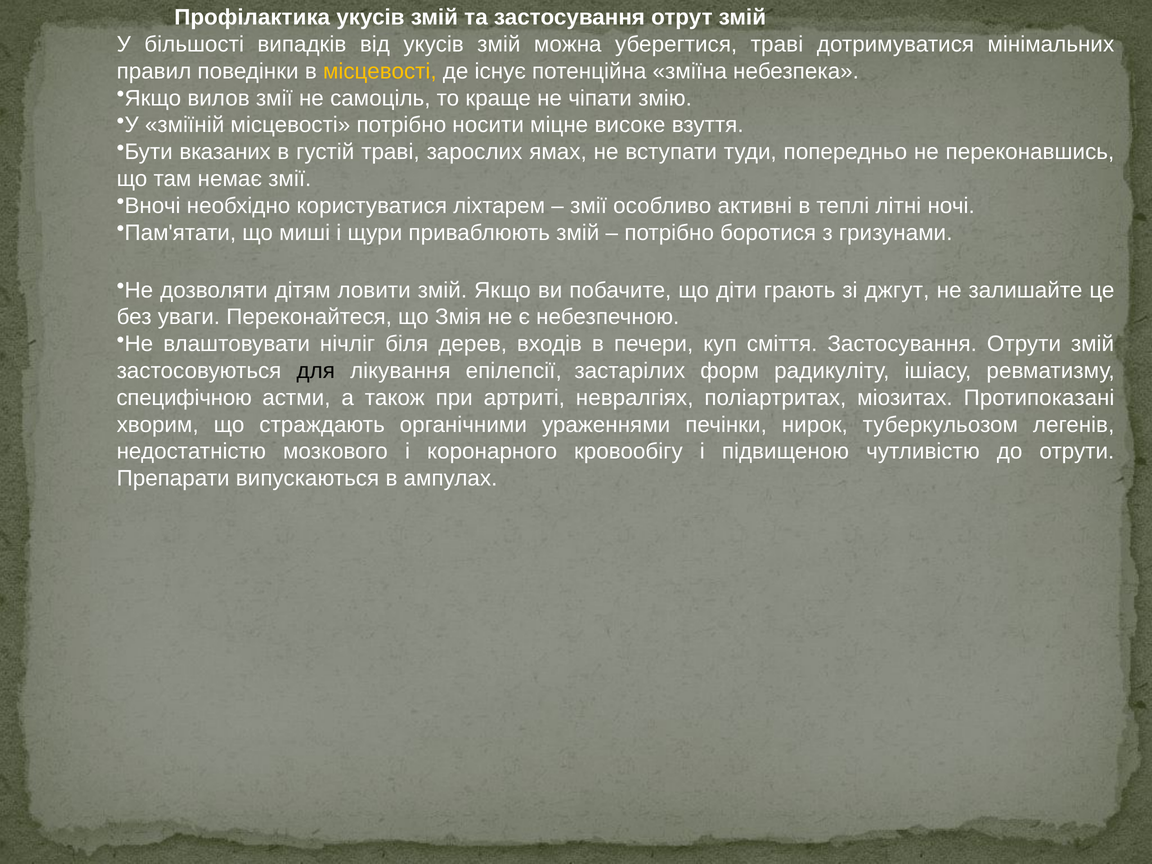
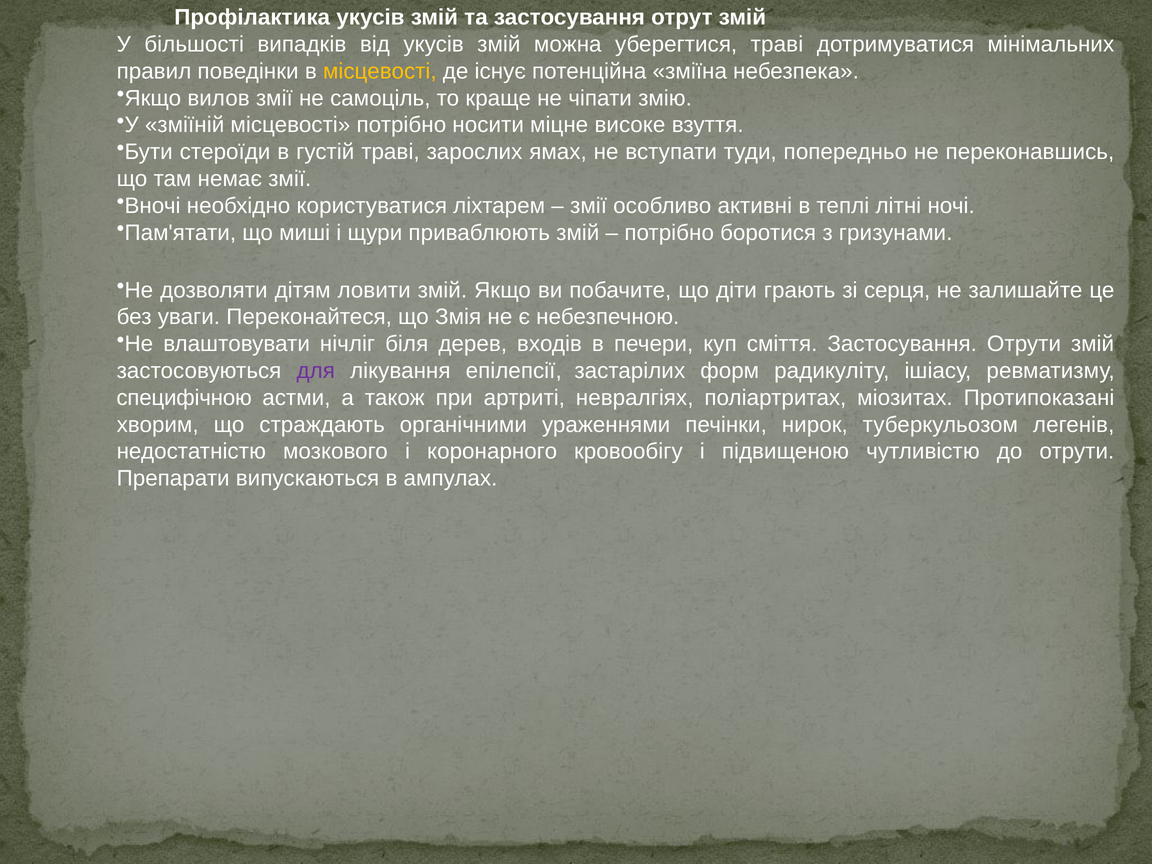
вказаних: вказаних -> стероїди (225, 152)
джгут: джгут -> серця (897, 290)
для colour: black -> purple (316, 371)
